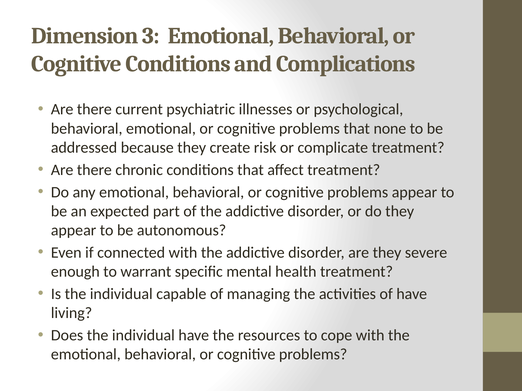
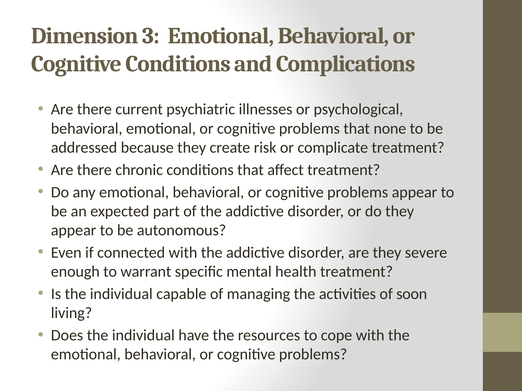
of have: have -> soon (412, 294)
